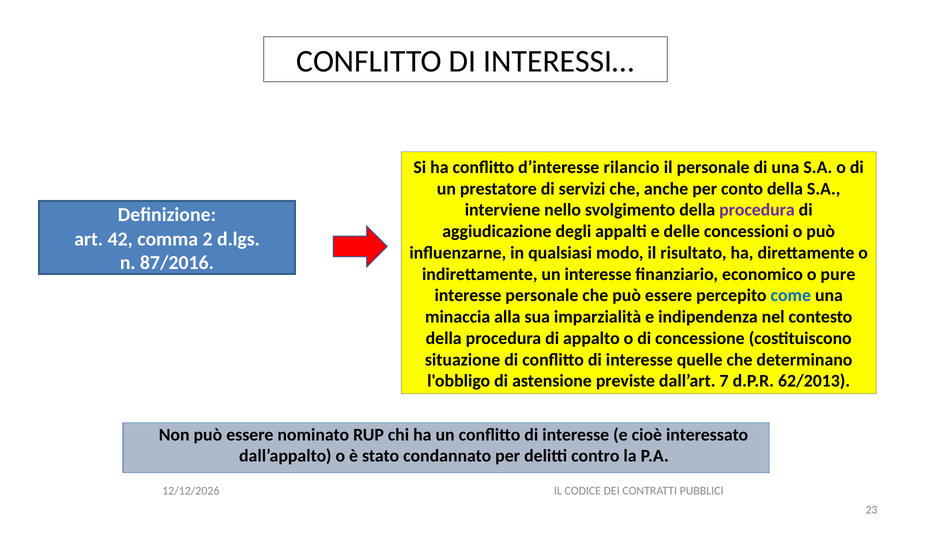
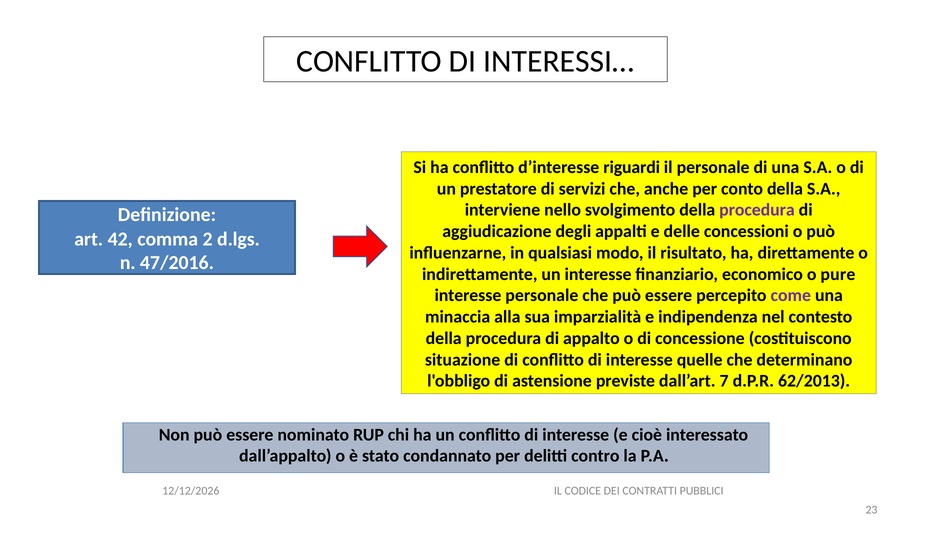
rilancio: rilancio -> riguardi (632, 168)
87/2016: 87/2016 -> 47/2016 (177, 263)
come colour: blue -> purple (791, 296)
